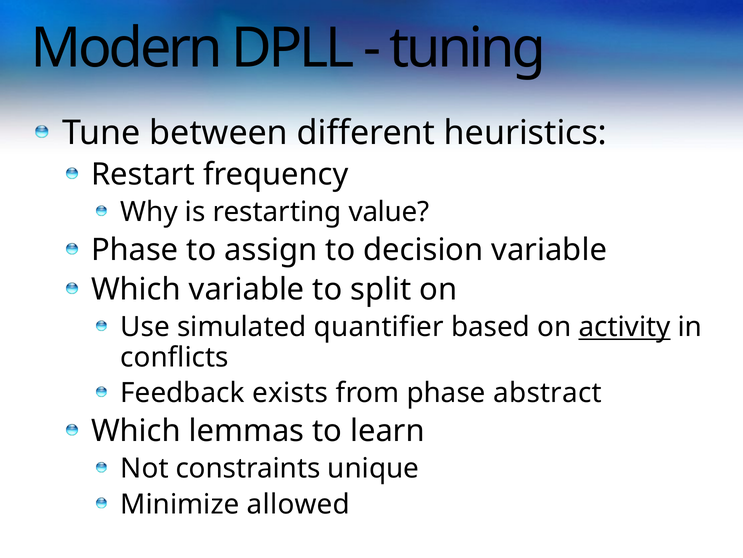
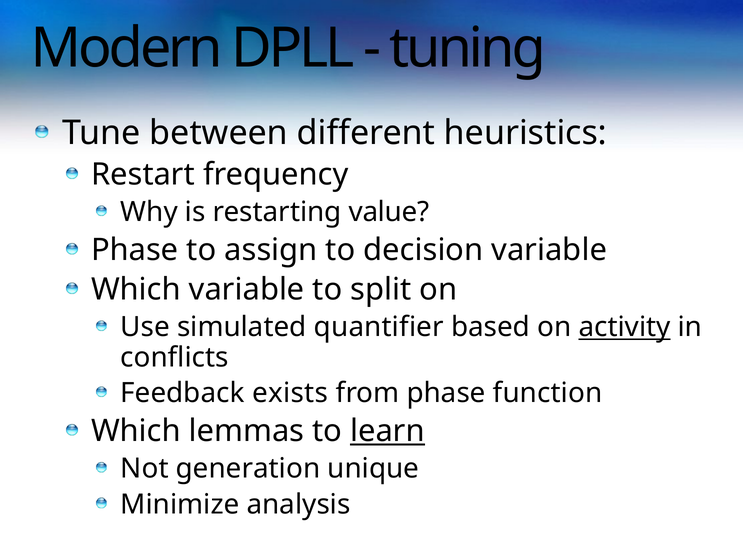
abstract: abstract -> function (548, 393)
learn underline: none -> present (388, 430)
constraints: constraints -> generation (248, 468)
allowed: allowed -> analysis (299, 504)
